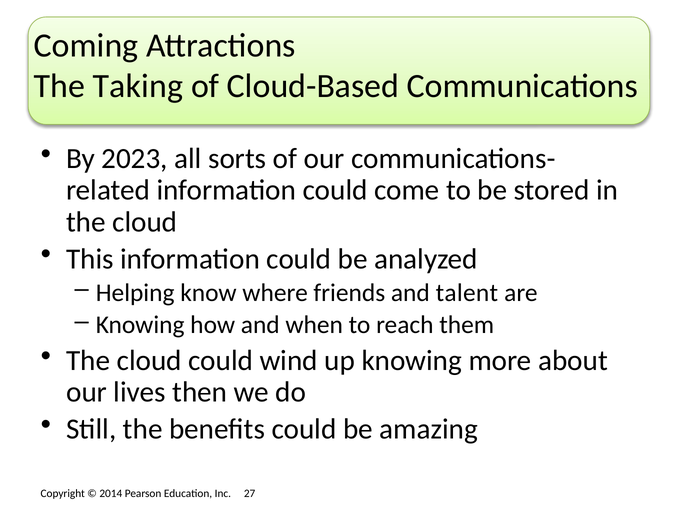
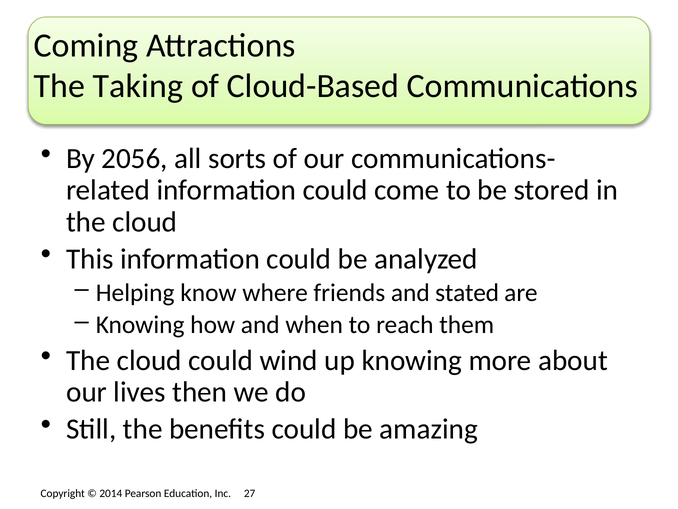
2023: 2023 -> 2056 (135, 159)
talent: talent -> stated (467, 292)
